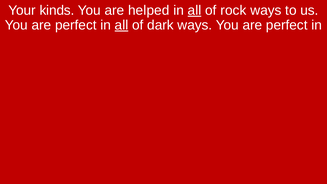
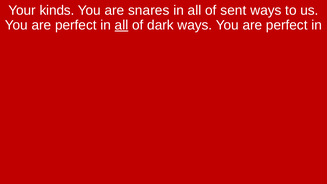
helped: helped -> snares (149, 10)
all underline: present -> none (195, 10)
rock: rock -> sent (233, 10)
